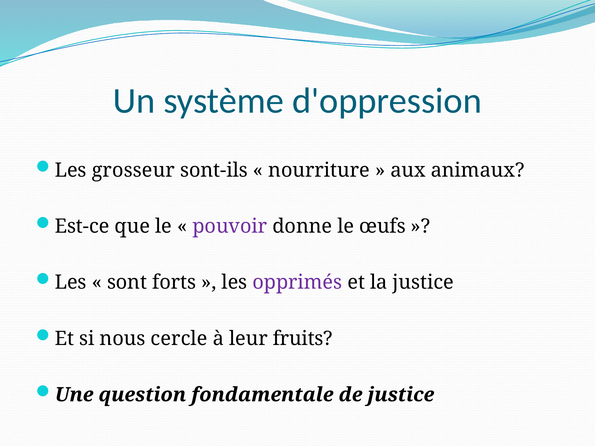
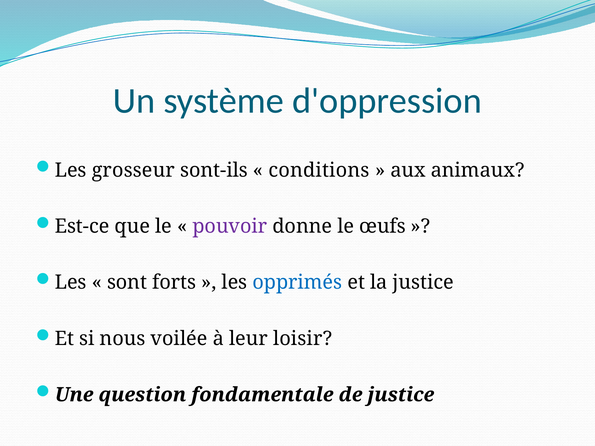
nourriture: nourriture -> conditions (319, 170)
opprimés colour: purple -> blue (297, 283)
cercle: cercle -> voilée (179, 339)
fruits: fruits -> loisir (303, 339)
